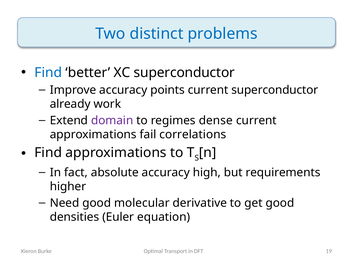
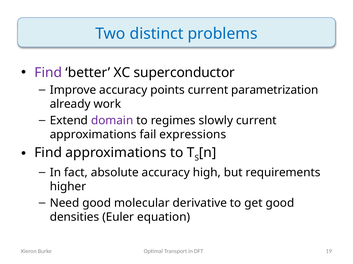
Find colour: blue -> purple (48, 73)
current superconductor: superconductor -> parametrization (275, 90)
dense: dense -> slowly (216, 121)
correlations: correlations -> expressions (193, 135)
